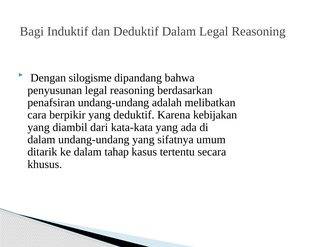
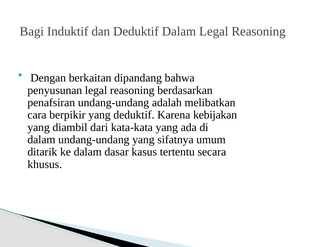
silogisme: silogisme -> berkaitan (90, 78)
tahap: tahap -> dasar (117, 152)
